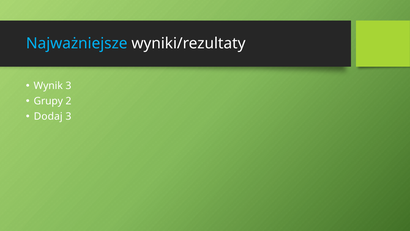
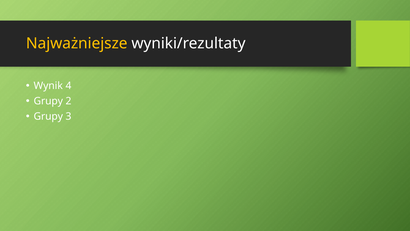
Najważniejsze colour: light blue -> yellow (77, 43)
Wynik 3: 3 -> 4 (68, 86)
Dodaj: Dodaj -> Grupy (48, 116)
